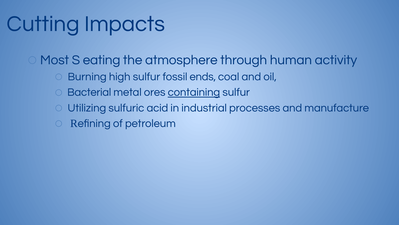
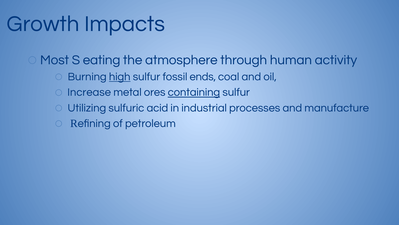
Cutting: Cutting -> Growth (43, 24)
high underline: none -> present (120, 77)
Bacterial: Bacterial -> Increase (89, 92)
